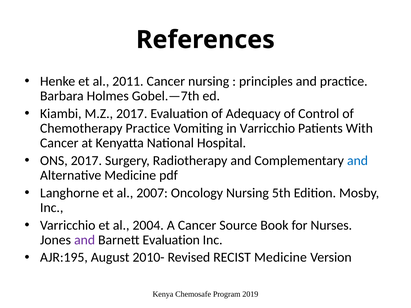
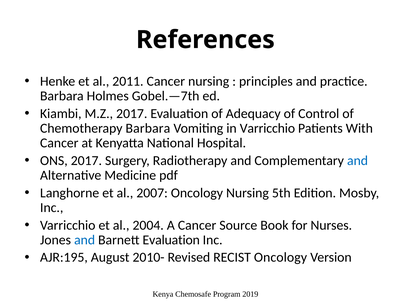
Chemotherapy Practice: Practice -> Barbara (148, 128)
and colour: purple -> blue (85, 240)
RECIST Medicine: Medicine -> Oncology (281, 258)
